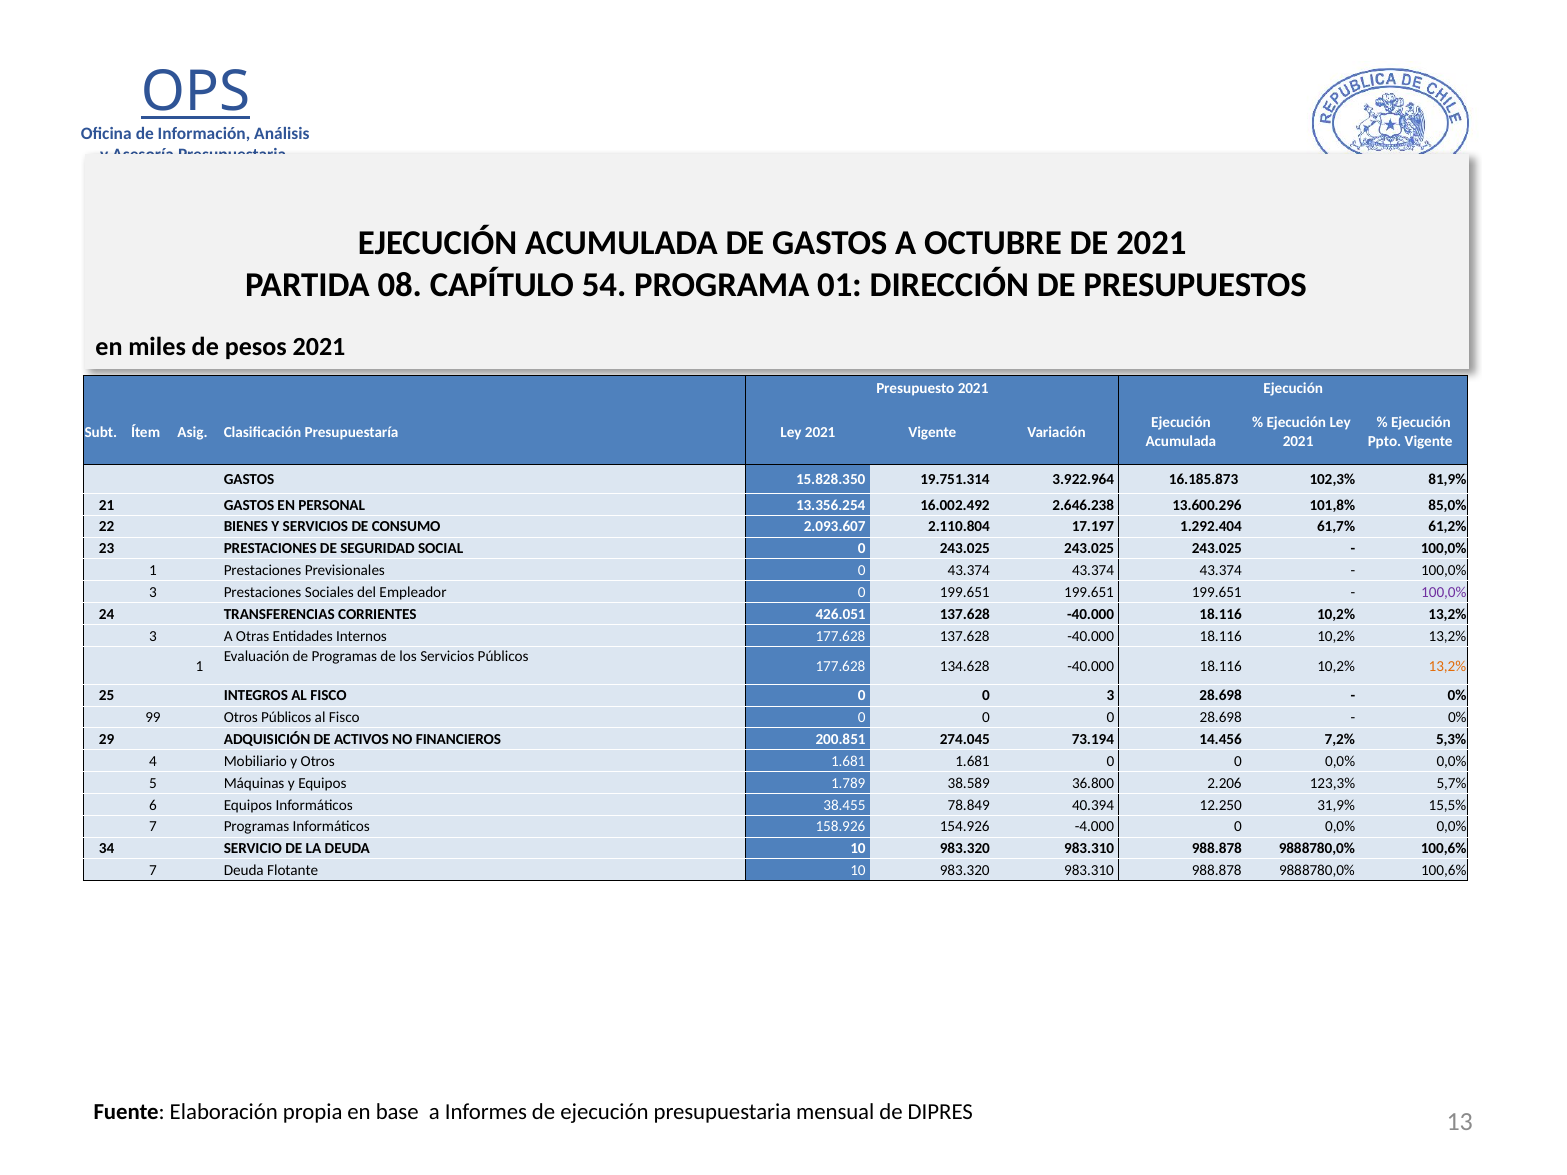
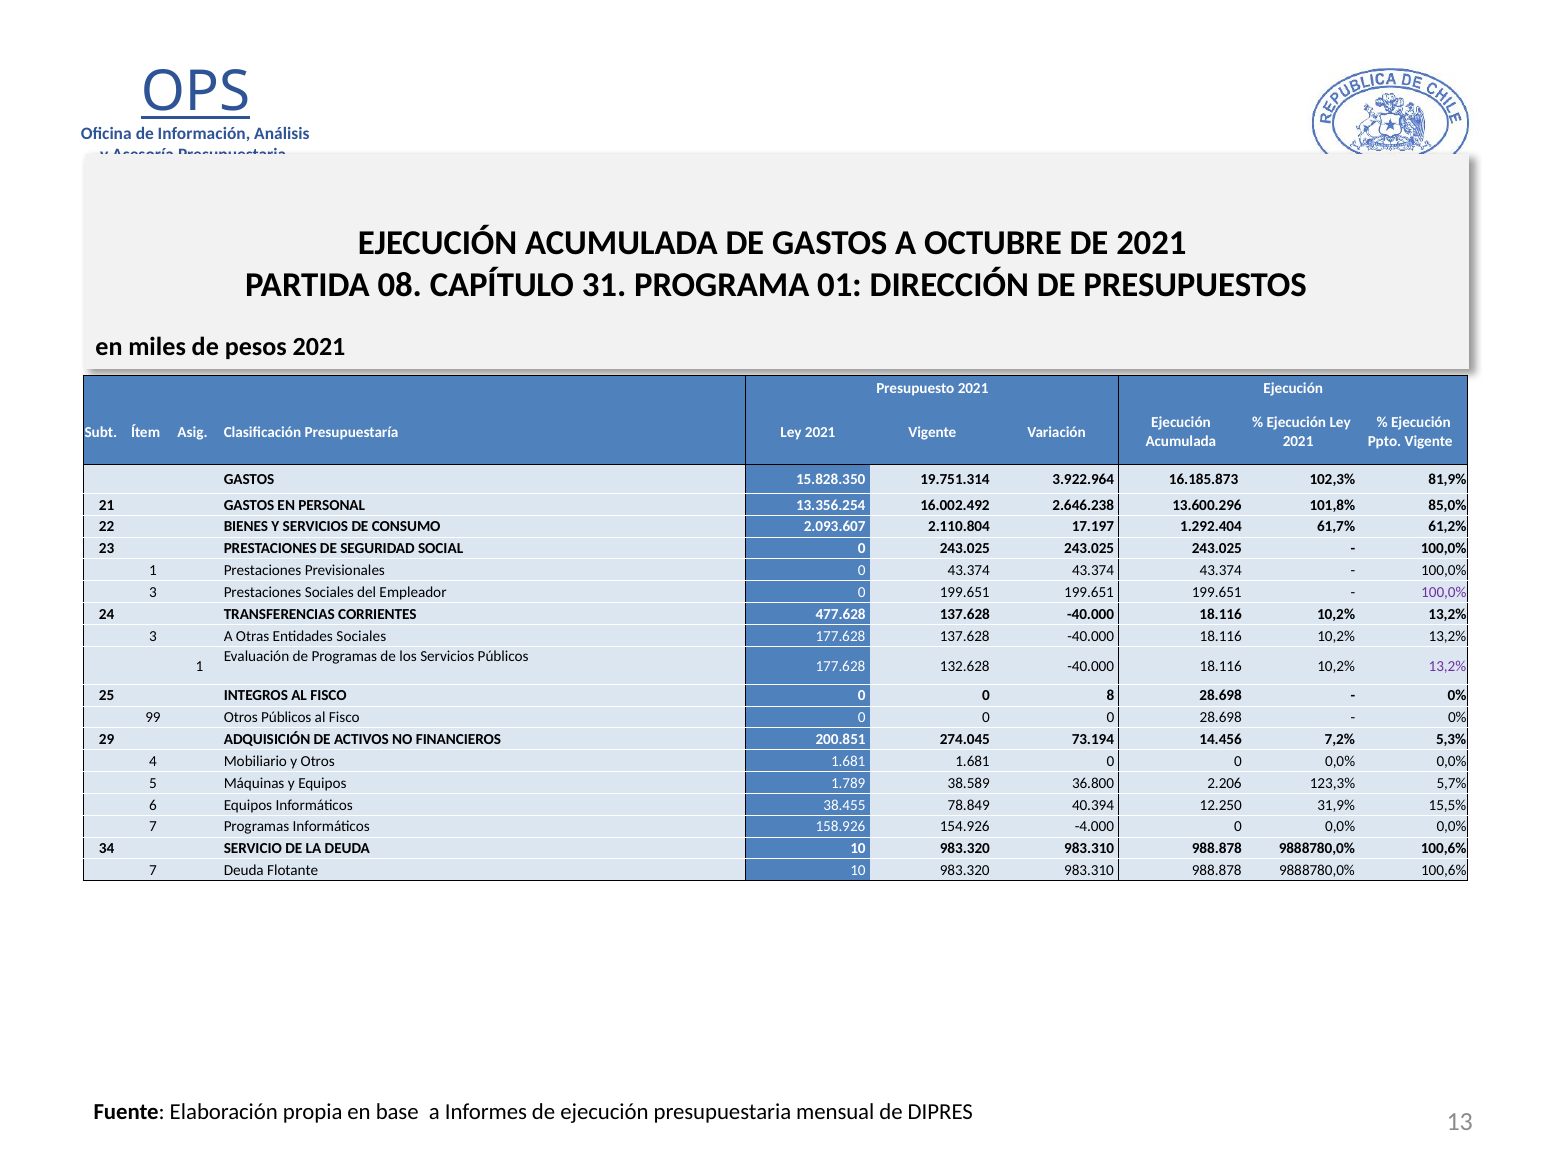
54: 54 -> 31 (604, 285)
426.051: 426.051 -> 477.628 (841, 614)
Entidades Internos: Internos -> Sociales (361, 636)
134.628: 134.628 -> 132.628 (965, 666)
13,2% colour: orange -> purple (1447, 666)
0 3: 3 -> 8 (1110, 696)
